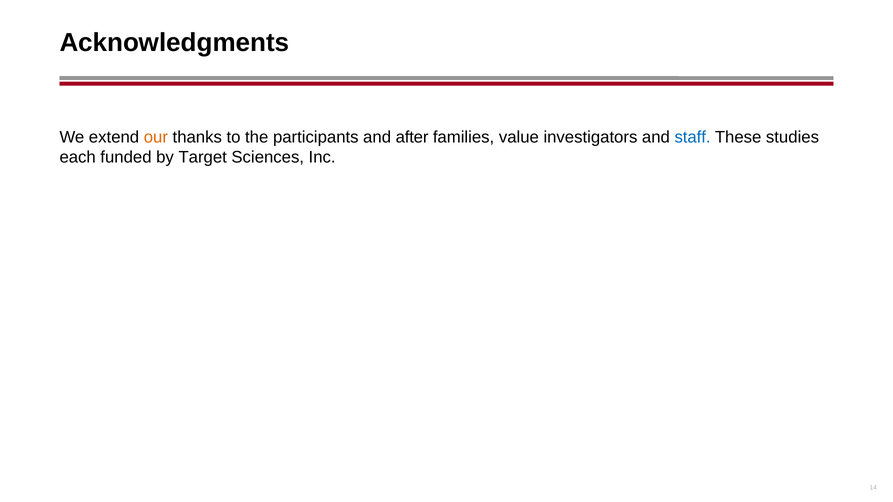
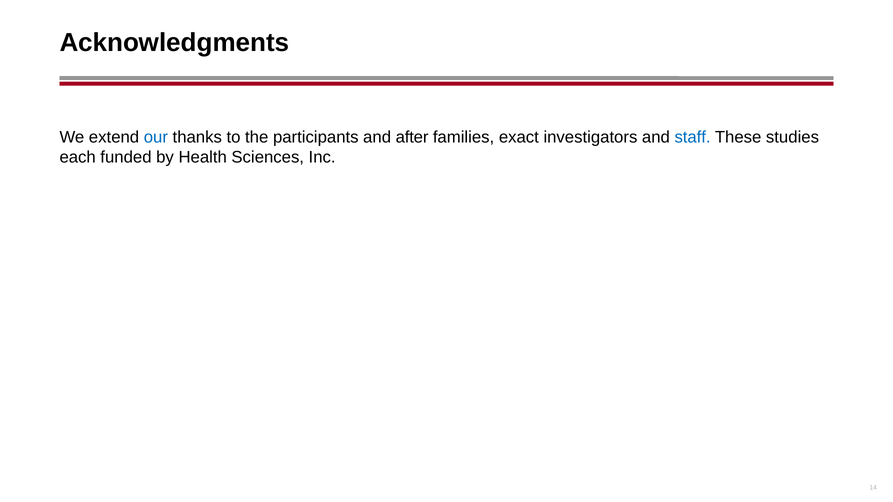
our colour: orange -> blue (156, 137)
value: value -> exact (519, 137)
Target: Target -> Health (203, 157)
